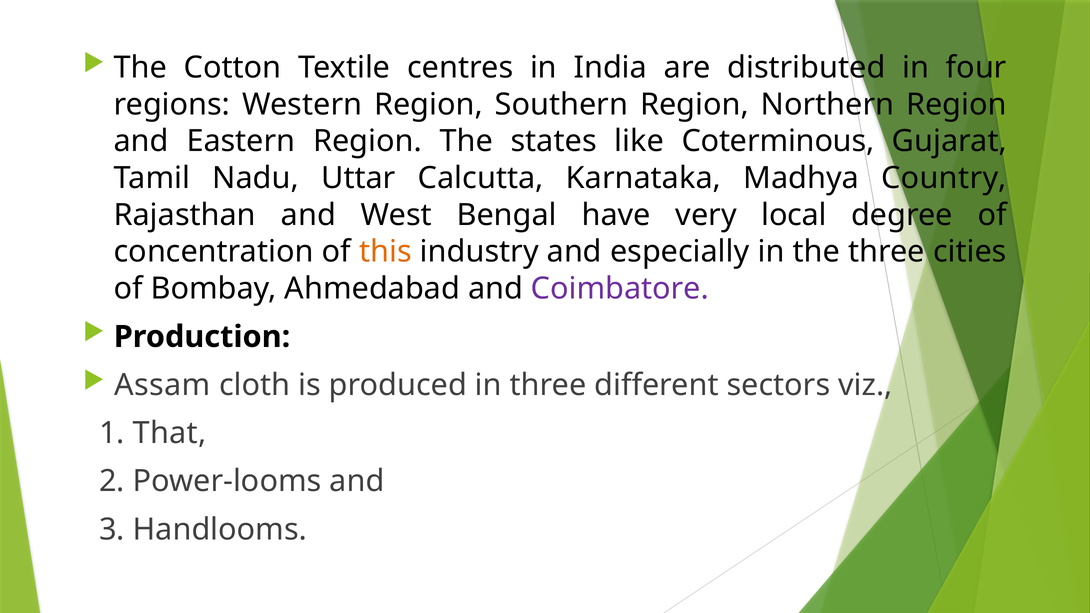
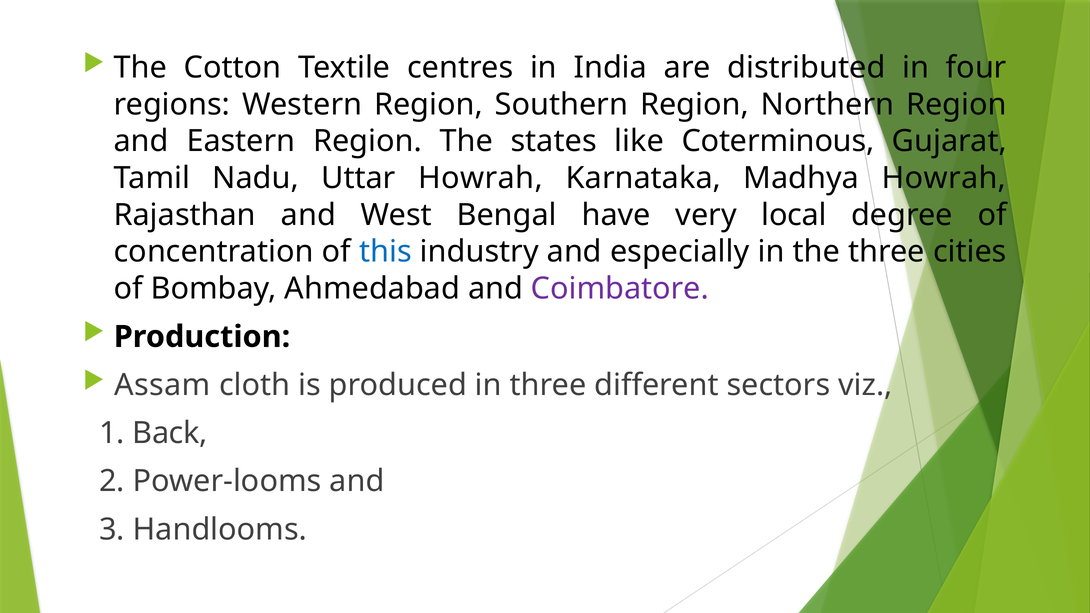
Uttar Calcutta: Calcutta -> Howrah (481, 178)
Madhya Country: Country -> Howrah (944, 178)
this colour: orange -> blue (385, 252)
That: That -> Back (170, 433)
